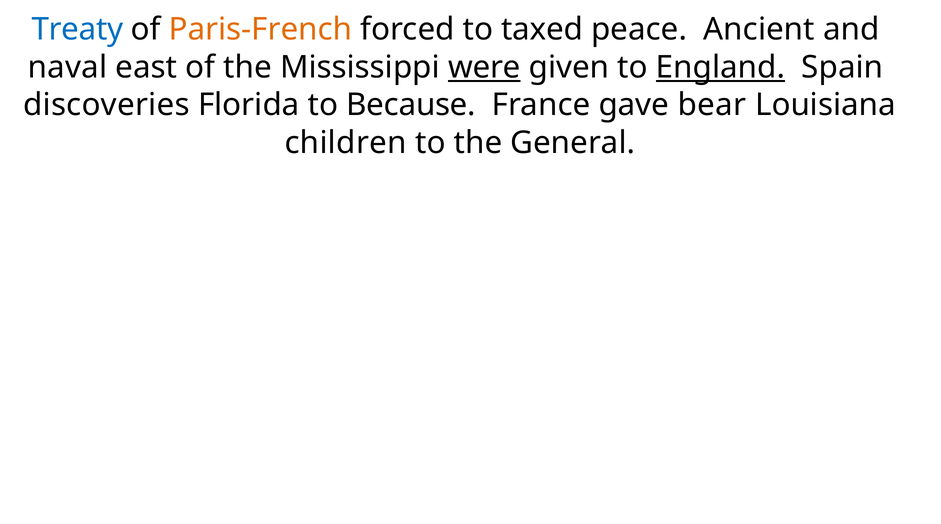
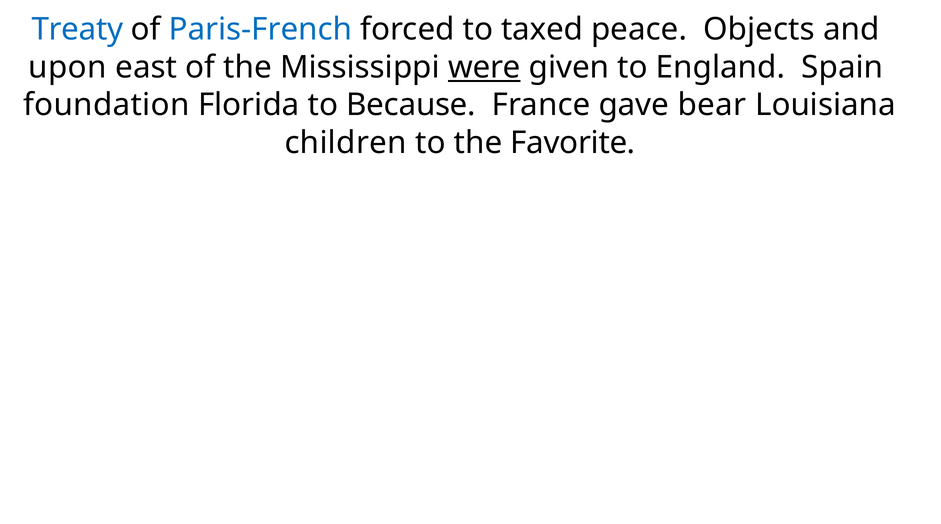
Paris-French colour: orange -> blue (261, 30)
Ancient: Ancient -> Objects (759, 30)
naval: naval -> upon (67, 67)
England underline: present -> none (721, 67)
discoveries: discoveries -> foundation (106, 105)
General: General -> Favorite (573, 143)
